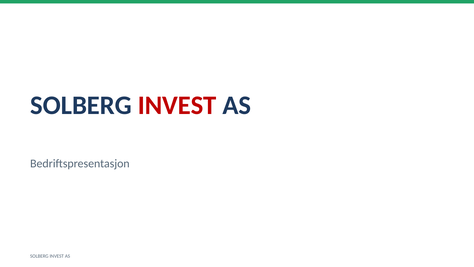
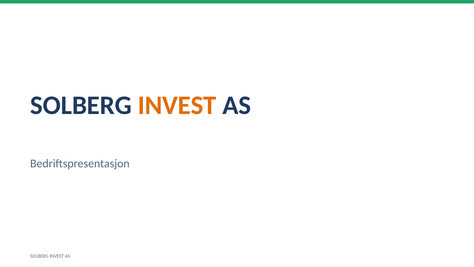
INVEST colour: red -> orange (177, 105)
